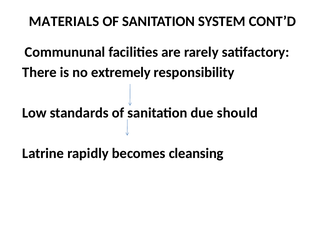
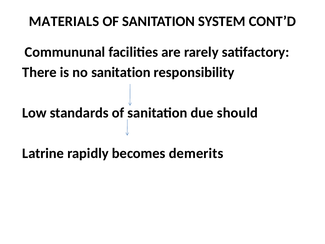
no extremely: extremely -> sanitation (121, 72)
cleansing: cleansing -> demerits (196, 153)
